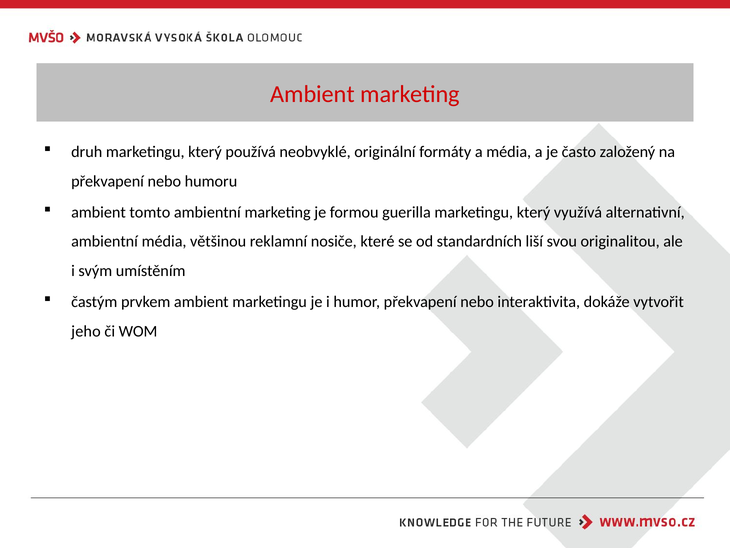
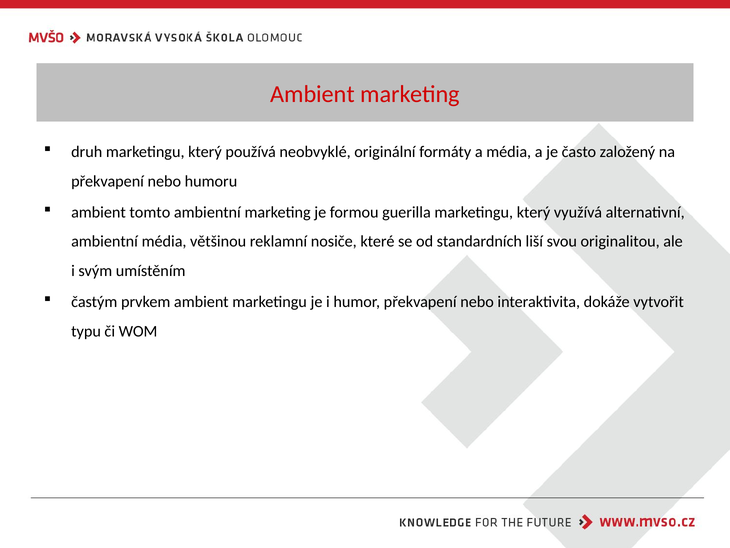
jeho: jeho -> typu (86, 331)
